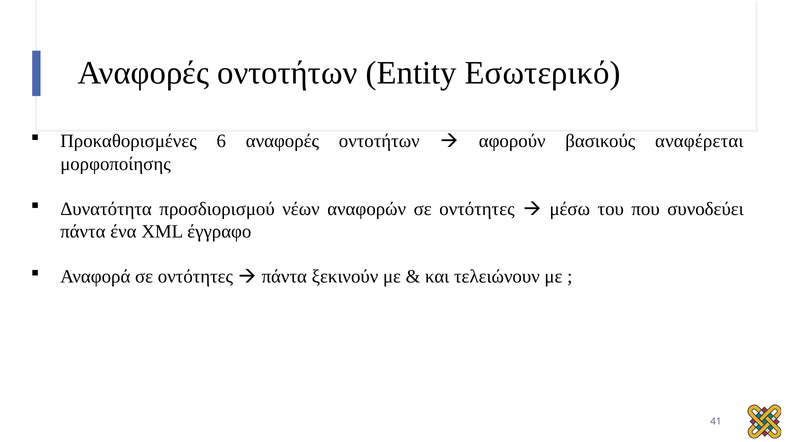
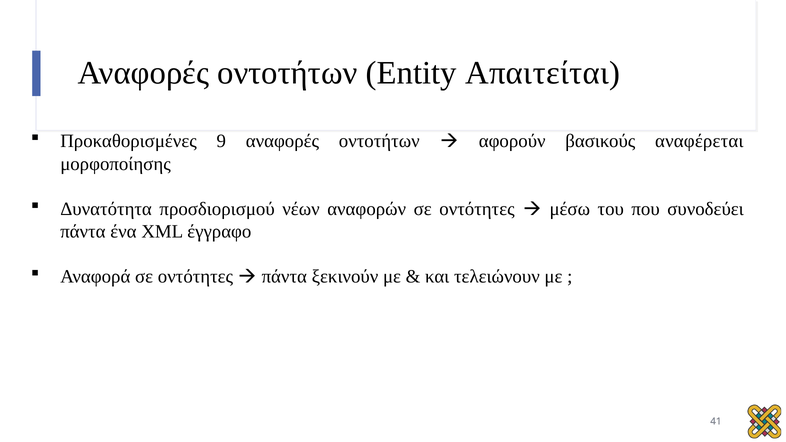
Εσωτερικό: Εσωτερικό -> Απαιτείται (543, 73)
6: 6 -> 9 (221, 141)
